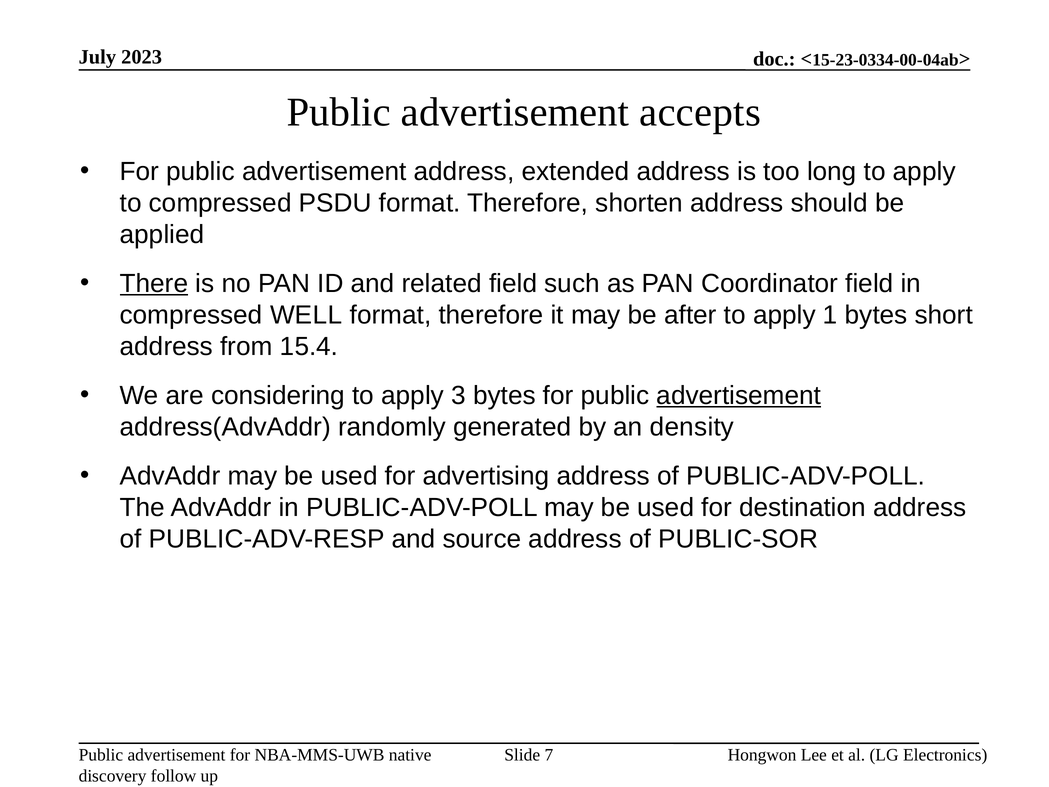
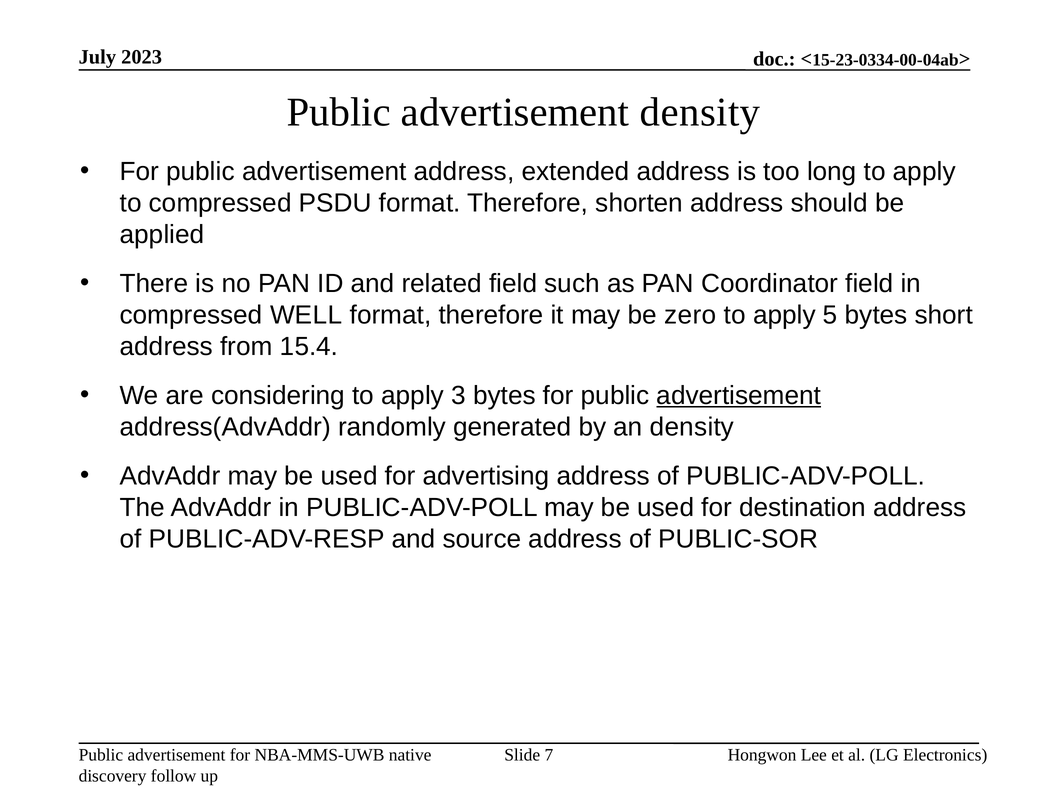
advertisement accepts: accepts -> density (700, 112)
There underline: present -> none (154, 283)
after: after -> zero (690, 315)
1: 1 -> 5 (830, 315)
